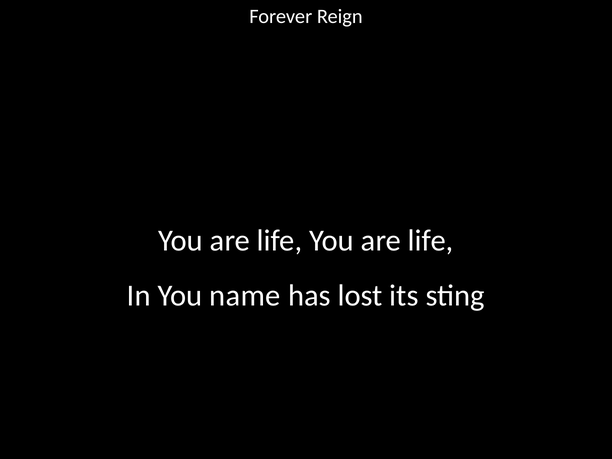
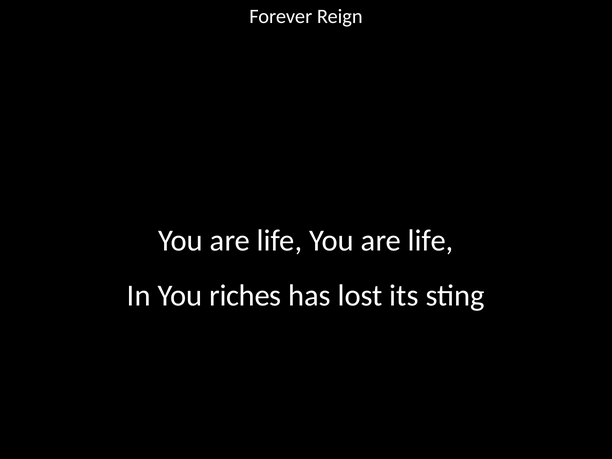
name: name -> riches (245, 296)
